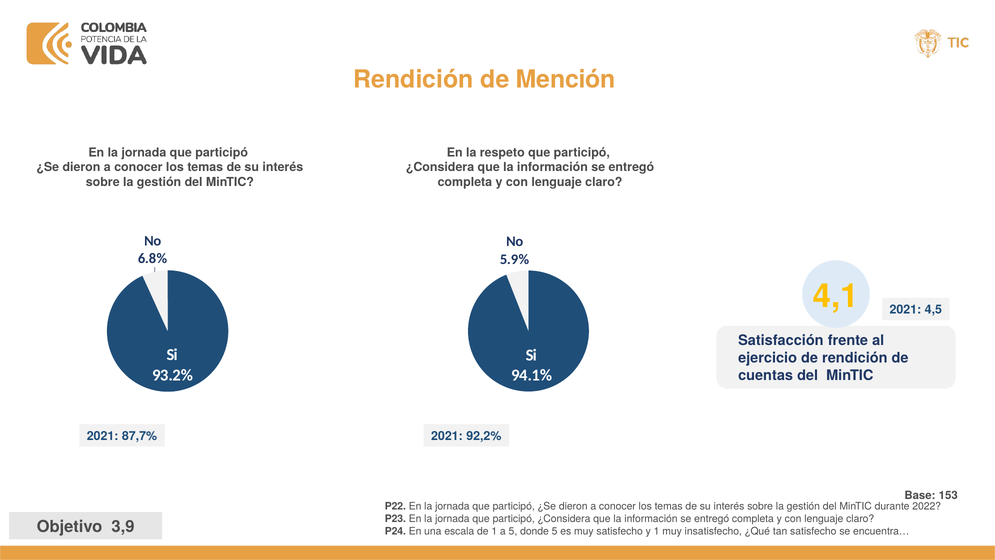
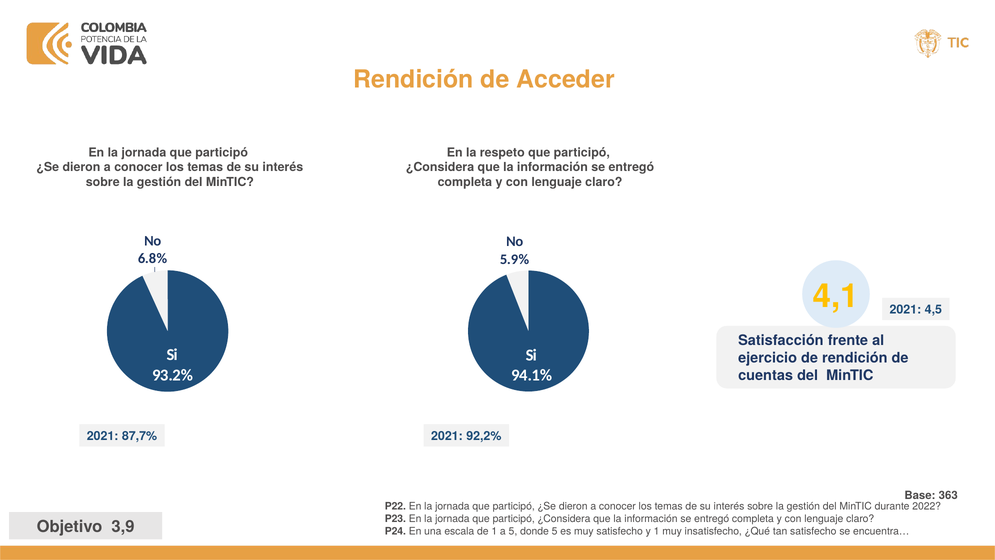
Mención: Mención -> Acceder (566, 80)
153: 153 -> 363 (948, 495)
